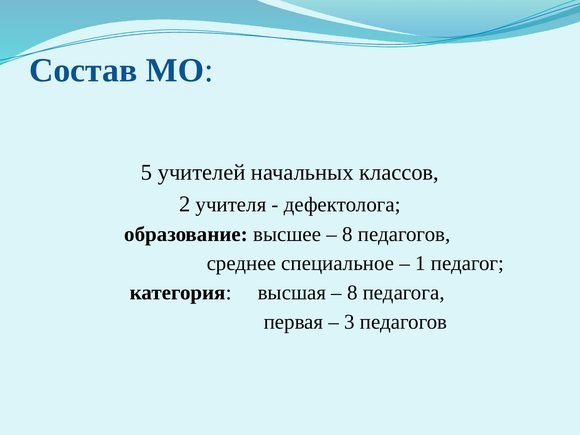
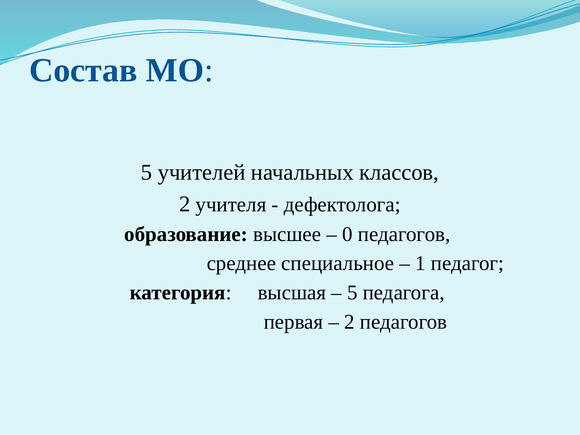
8: 8 -> 0 (347, 234)
8: 8 -> 5 (352, 293)
3: 3 -> 2 (349, 322)
